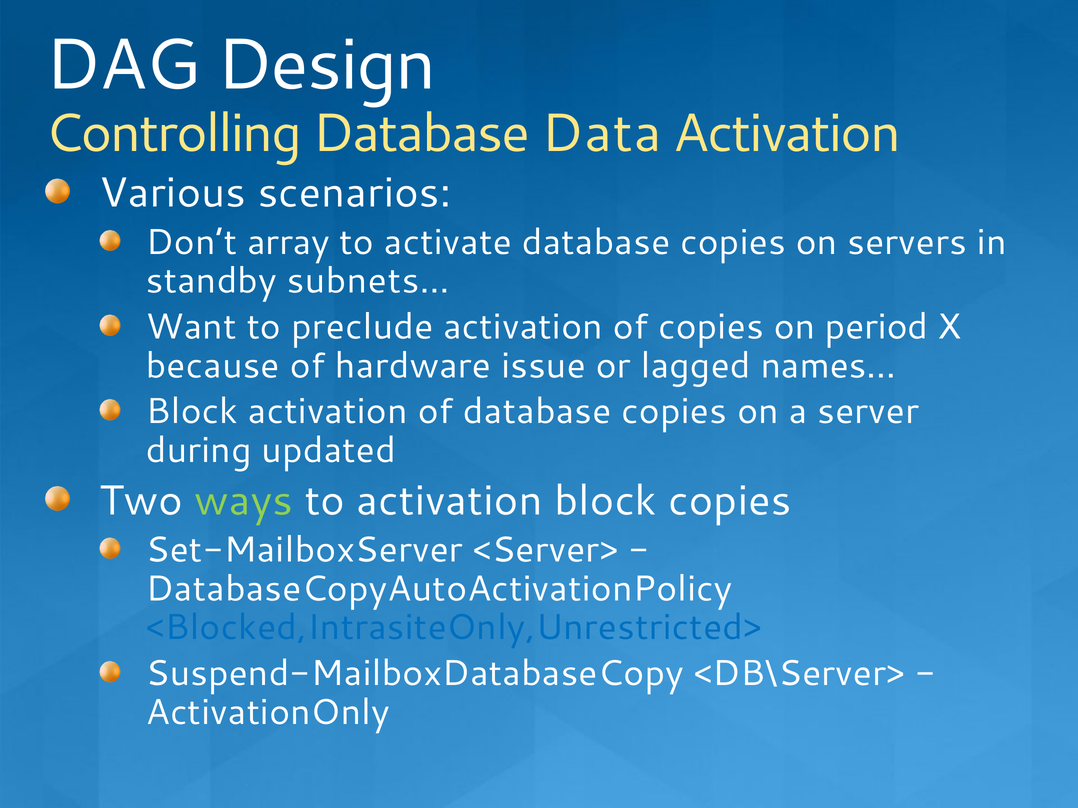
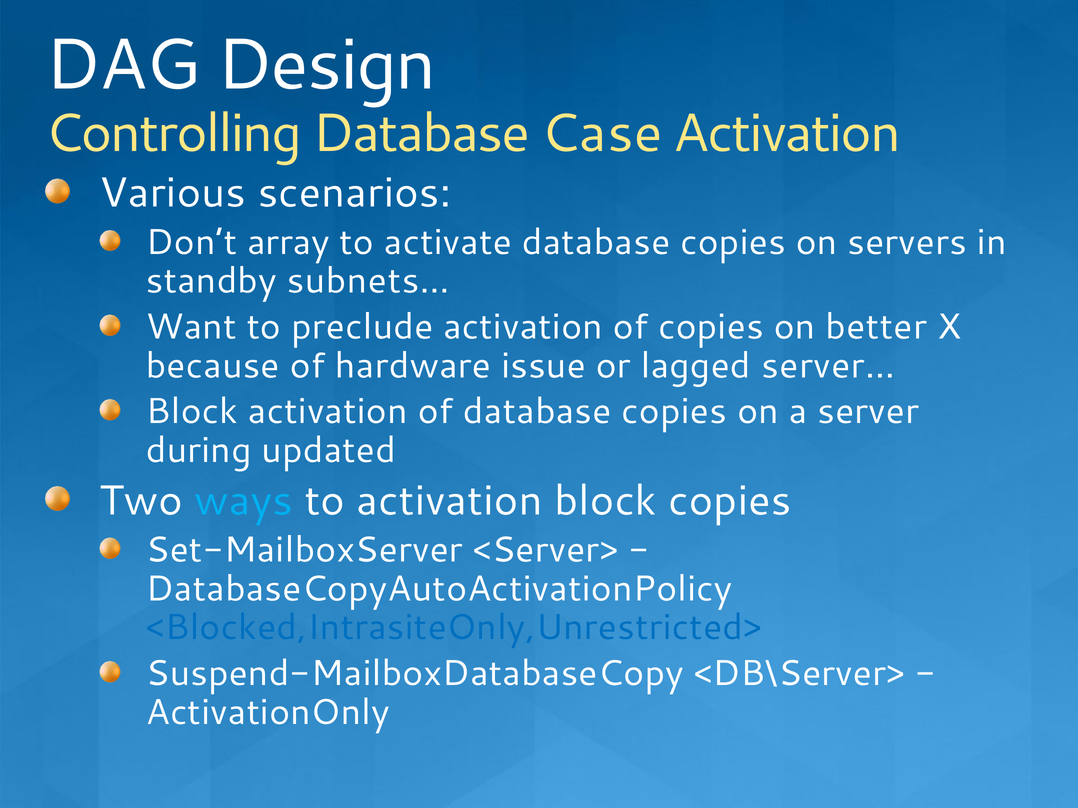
Data: Data -> Case (602, 133)
period: period -> better (876, 327)
names…: names… -> server… (828, 366)
ways colour: light green -> light blue (244, 501)
